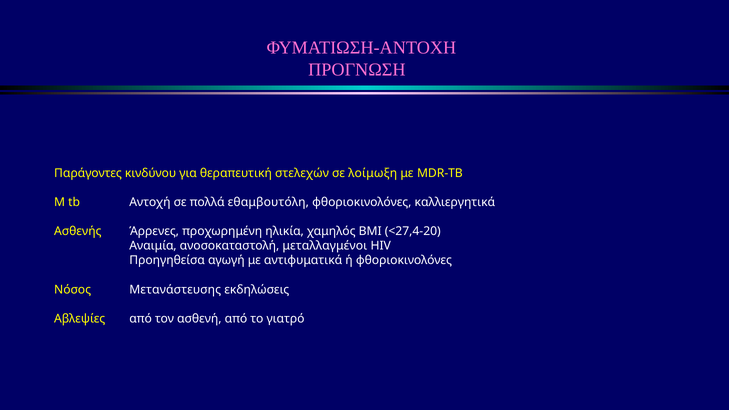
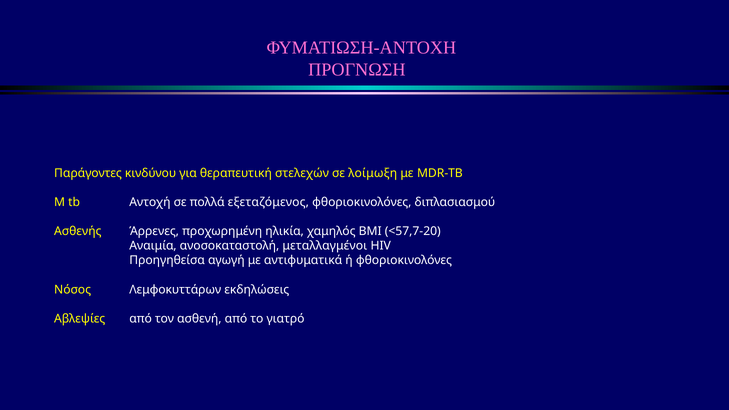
εθαμβουτόλη: εθαμβουτόλη -> εξεταζόμενος (268, 202)
καλλιεργητικά: καλλιεργητικά -> διπλασιασμού (455, 202)
<27,4-20: <27,4-20 -> <57,7-20 (413, 231)
Μετανάστευσης: Μετανάστευσης -> Λεμφοκυττάρων (175, 290)
